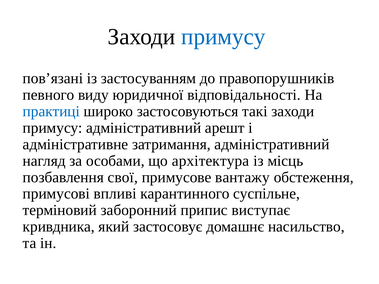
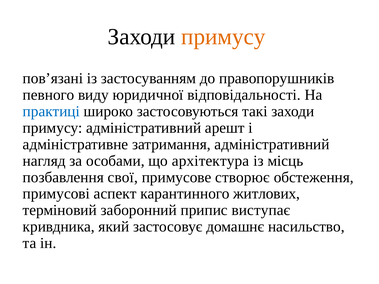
примусу colour: blue -> orange (223, 37)
вантажу: вантажу -> створює (242, 177)
впливі: впливі -> аспект (115, 194)
суспільне: суспільне -> житлових (267, 194)
